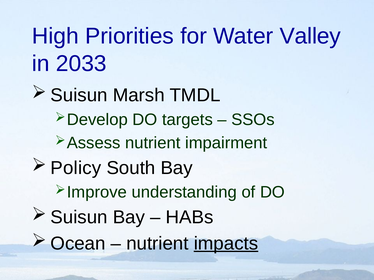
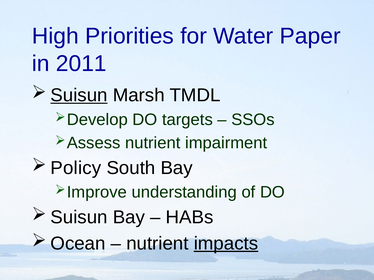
Valley: Valley -> Paper (310, 36)
2033: 2033 -> 2011 (81, 64)
Suisun underline: none -> present (79, 95)
